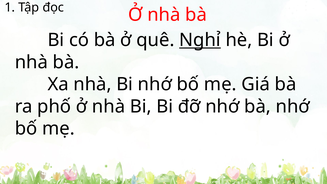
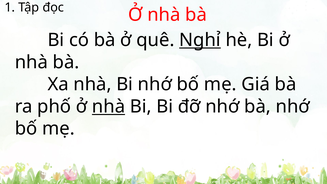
nhà underline: none -> present (109, 106)
